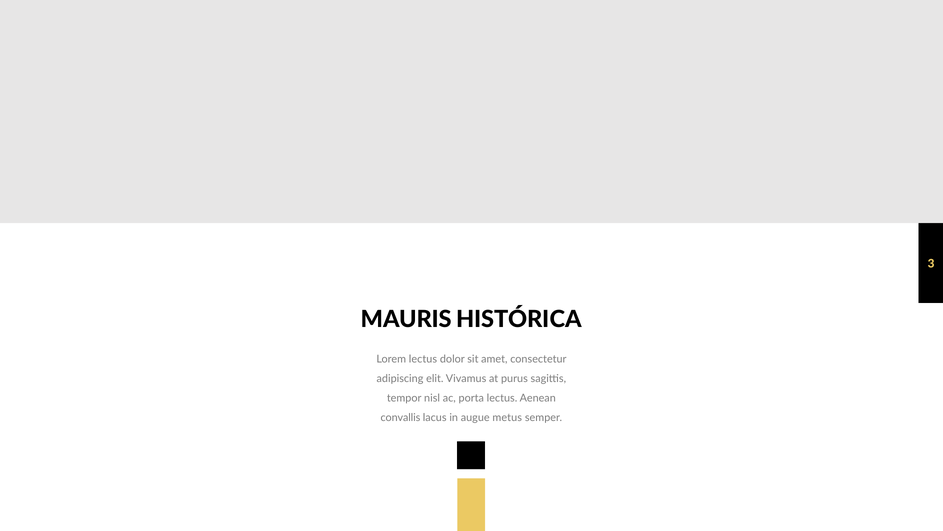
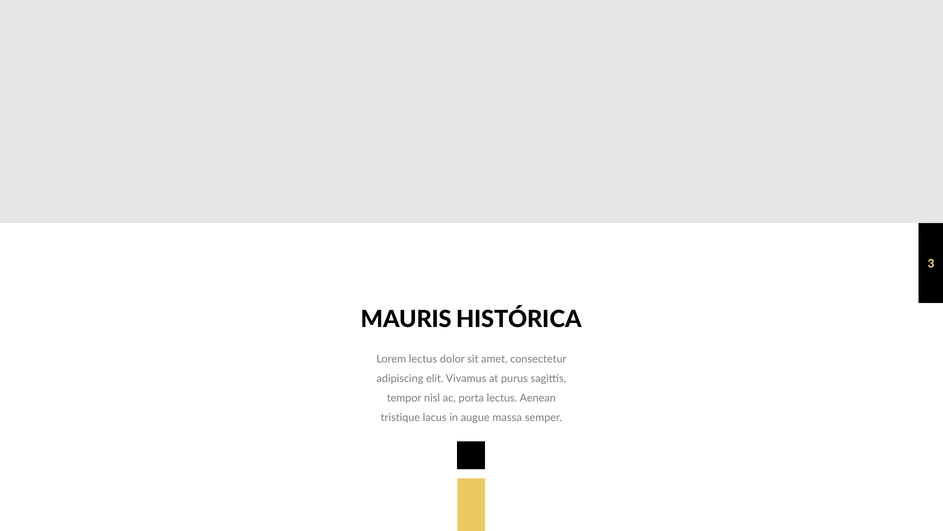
convallis: convallis -> tristique (400, 417)
metus: metus -> massa (507, 417)
